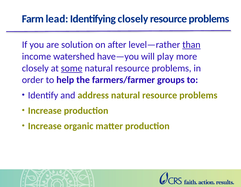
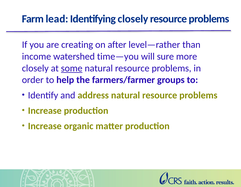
solution: solution -> creating (77, 45)
than underline: present -> none (191, 45)
have—you: have—you -> time—you (118, 56)
play: play -> sure (165, 56)
